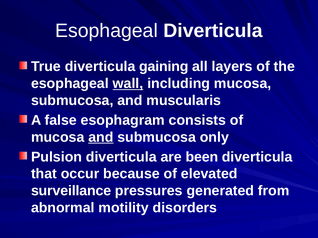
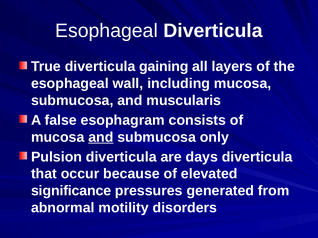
wall underline: present -> none (128, 84)
been: been -> days (202, 157)
surveillance: surveillance -> significance (71, 191)
